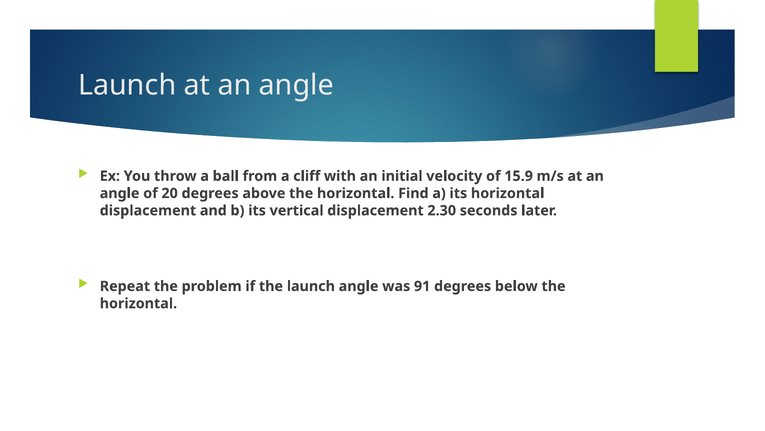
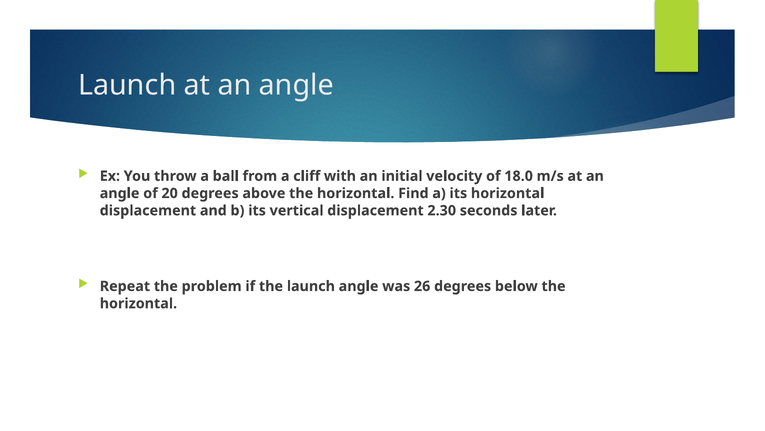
15.9: 15.9 -> 18.0 (519, 176)
91: 91 -> 26 (422, 286)
